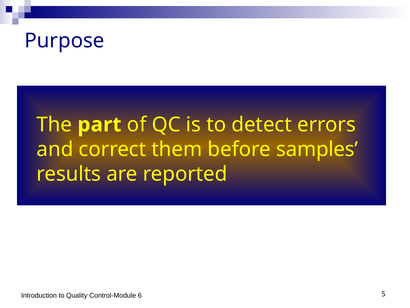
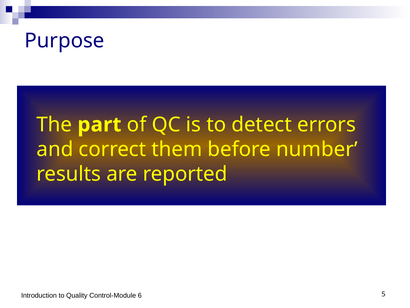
samples: samples -> number (317, 149)
